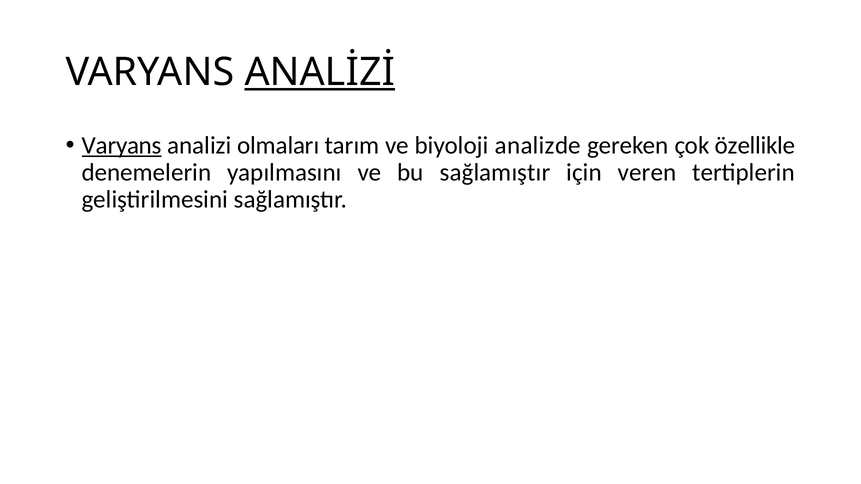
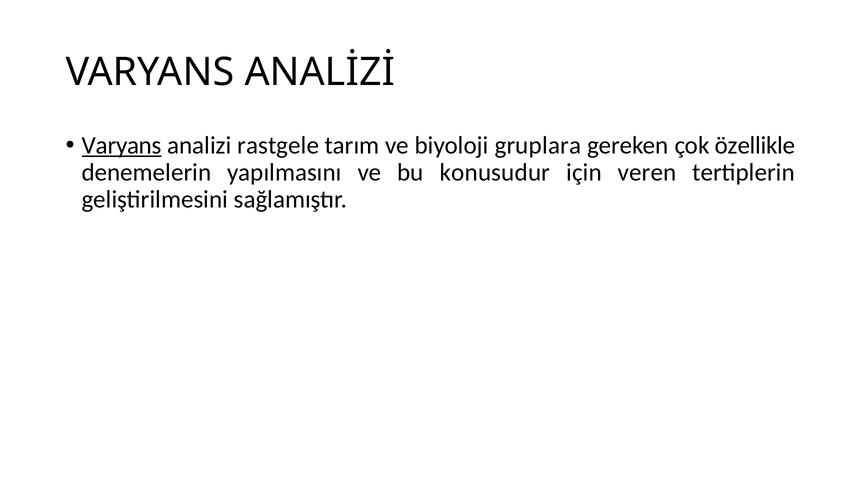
ANALİZİ underline: present -> none (320, 72)
olmaları: olmaları -> rastgele (278, 146)
analizde: analizde -> gruplara (538, 146)
bu sağlamıştır: sağlamıştır -> konusudur (495, 173)
